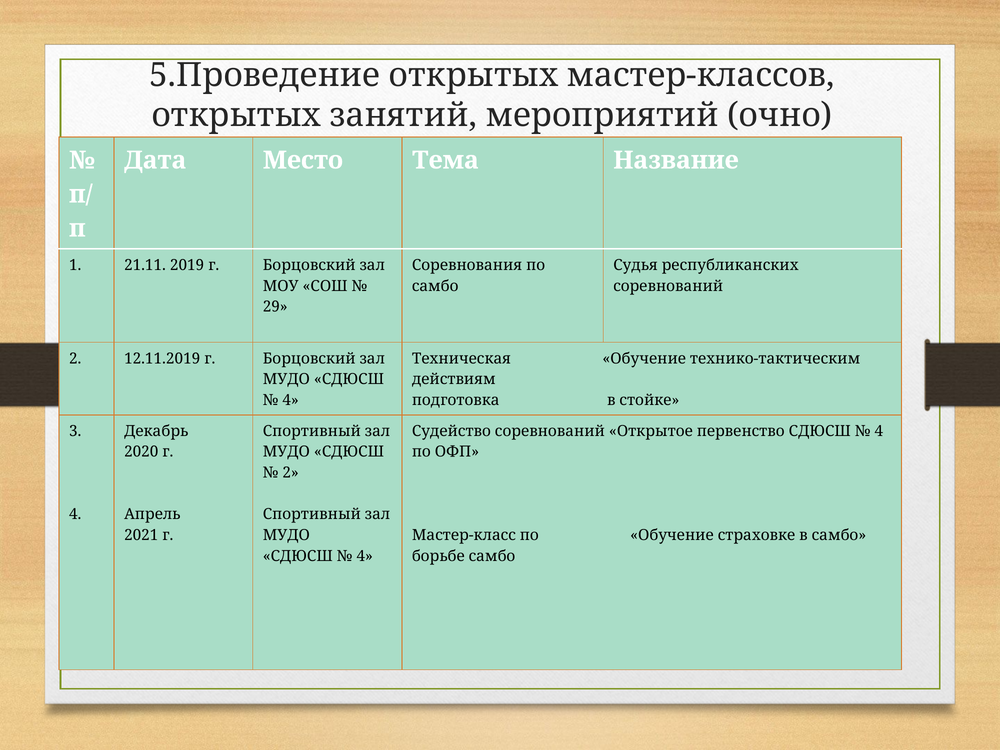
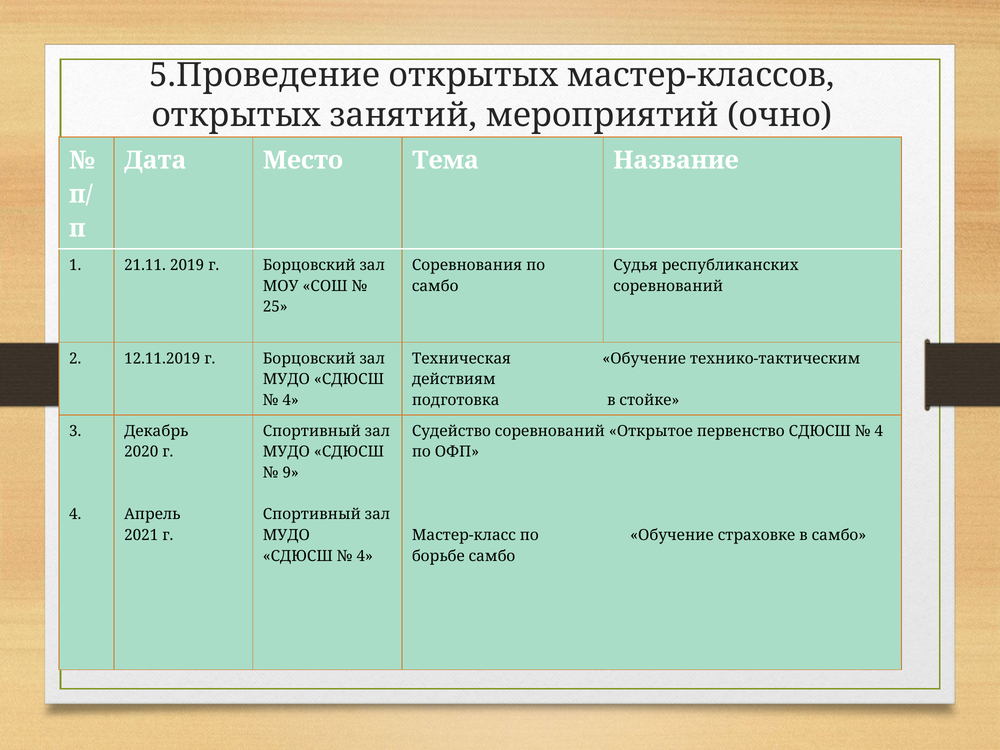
29: 29 -> 25 (275, 307)
2: 2 -> 9 (291, 473)
